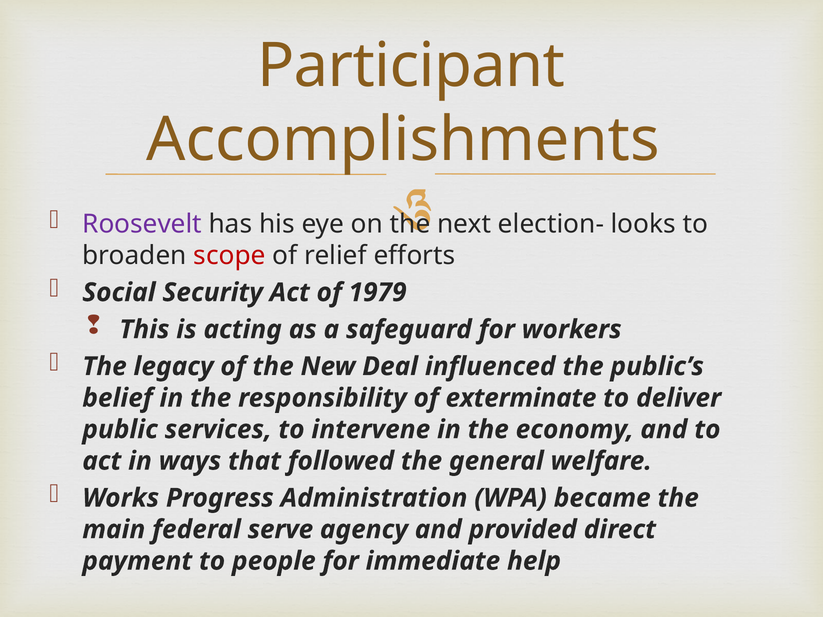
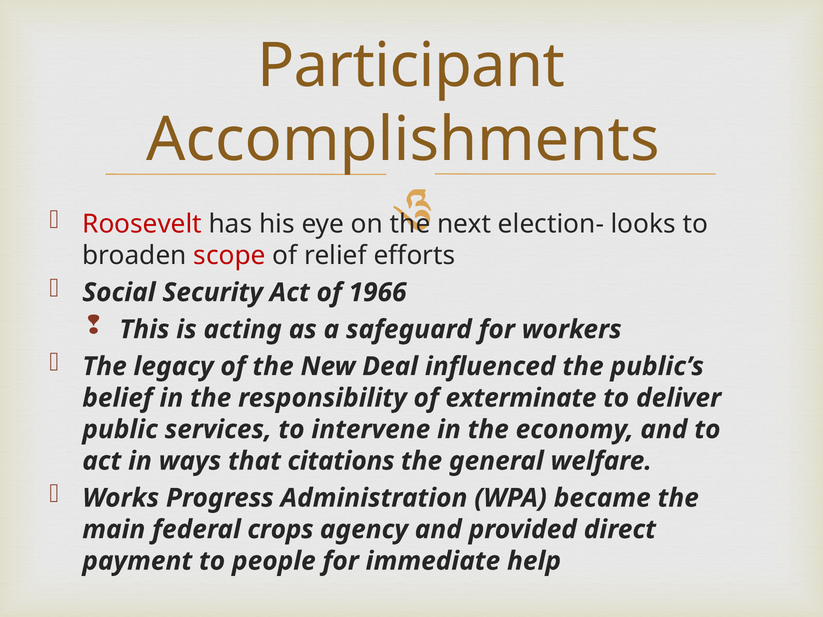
Roosevelt colour: purple -> red (142, 224)
1979: 1979 -> 1966 (378, 293)
followed: followed -> citations (341, 461)
serve: serve -> crops (280, 530)
